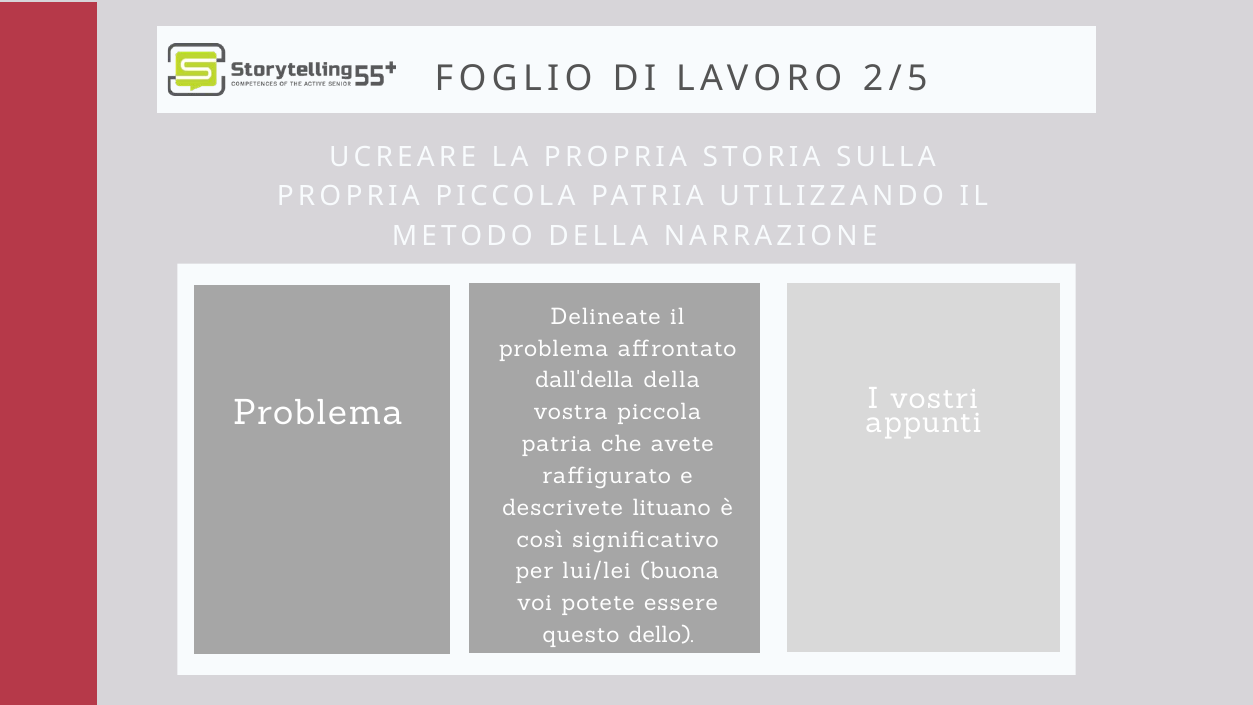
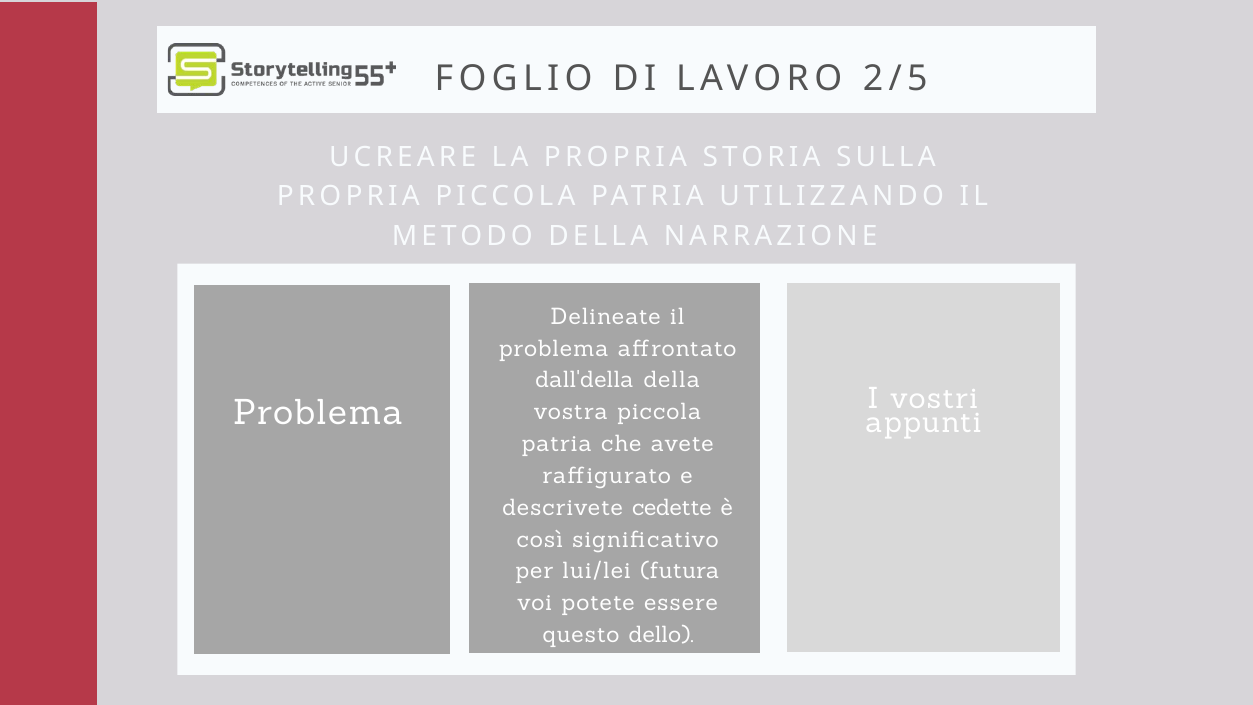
lituano: lituano -> cedette (672, 508)
buona: buona -> futura (680, 571)
